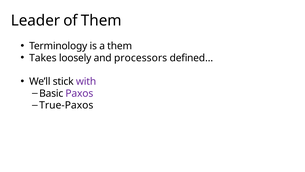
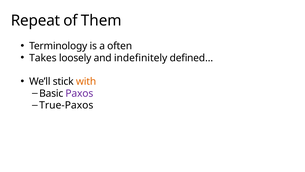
Leader: Leader -> Repeat (36, 21)
a them: them -> often (120, 46)
processors: processors -> indefinitely (141, 58)
with colour: purple -> orange (86, 81)
